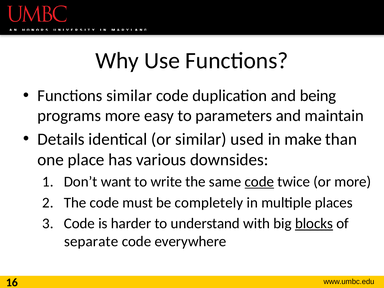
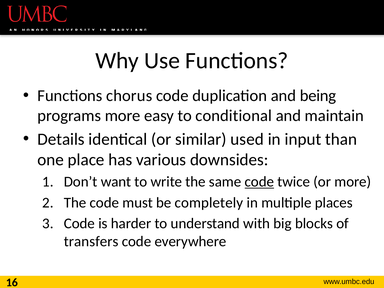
Functions similar: similar -> chorus (129, 96)
parameters: parameters -> conditional (234, 116)
make: make -> input (303, 139)
blocks underline: present -> none (314, 224)
separate: separate -> transfers (91, 241)
